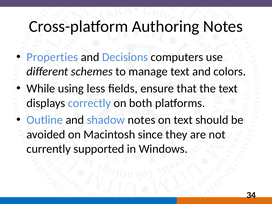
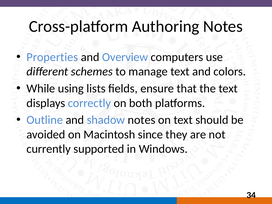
Decisions: Decisions -> Overview (125, 57)
less: less -> lists (96, 89)
